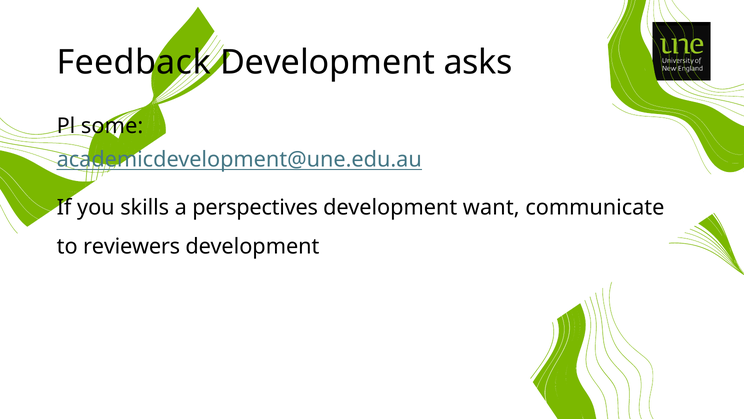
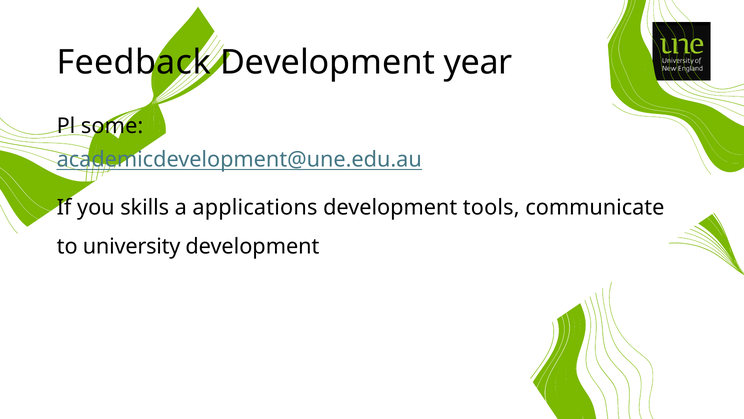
asks: asks -> year (478, 62)
perspectives: perspectives -> applications (255, 207)
want: want -> tools (491, 207)
reviewers: reviewers -> university (132, 246)
